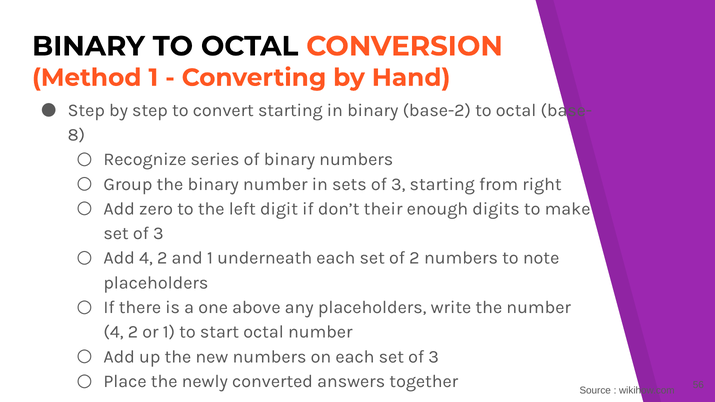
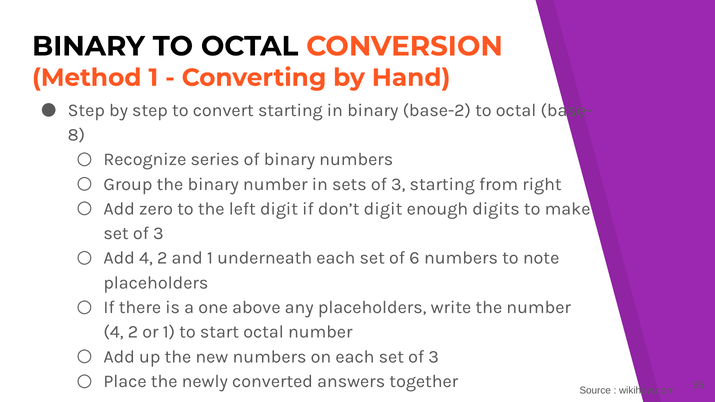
don’t their: their -> digit (383, 209)
of 2: 2 -> 6 (414, 258)
